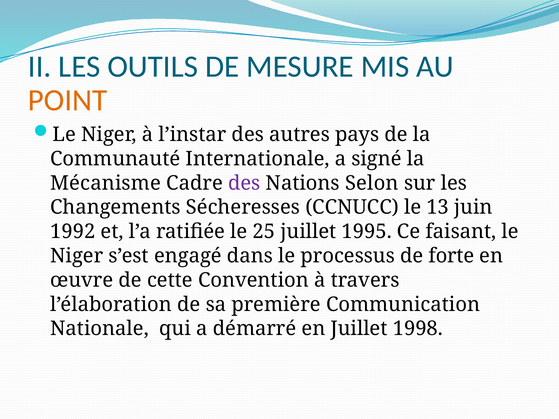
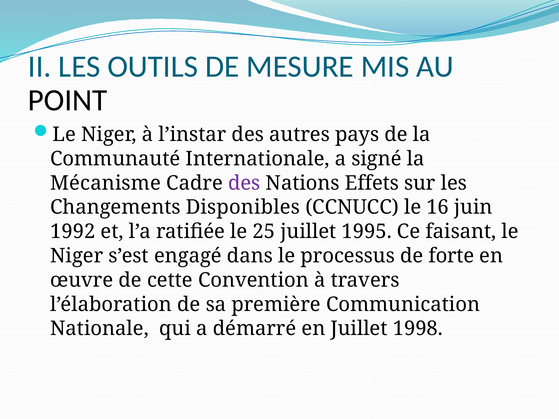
POINT colour: orange -> black (68, 100)
Selon: Selon -> Effets (372, 183)
Sécheresses: Sécheresses -> Disponibles (243, 207)
13: 13 -> 16 (438, 207)
